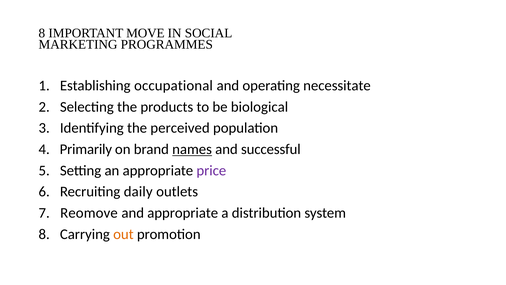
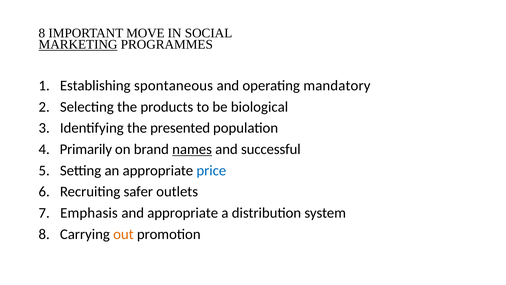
MARKETING underline: none -> present (78, 45)
occupational: occupational -> spontaneous (174, 86)
necessitate: necessitate -> mandatory (337, 86)
perceived: perceived -> presented (180, 128)
price colour: purple -> blue (211, 170)
daily: daily -> safer (138, 191)
Reomove: Reomove -> Emphasis (89, 213)
